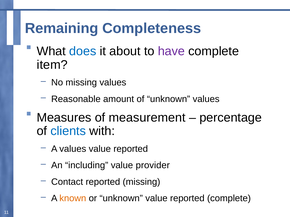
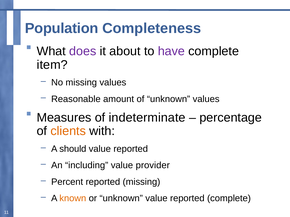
Remaining: Remaining -> Population (62, 28)
does colour: blue -> purple (83, 51)
measurement: measurement -> indeterminate (147, 118)
clients colour: blue -> orange (68, 131)
A values: values -> should (73, 149)
Contact: Contact -> Percent (67, 182)
